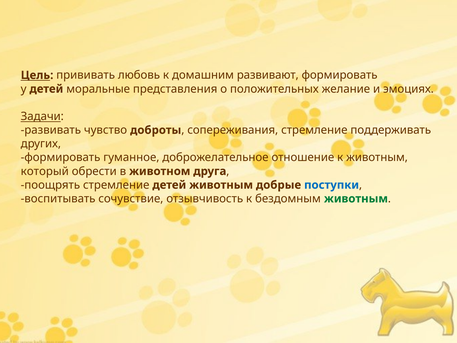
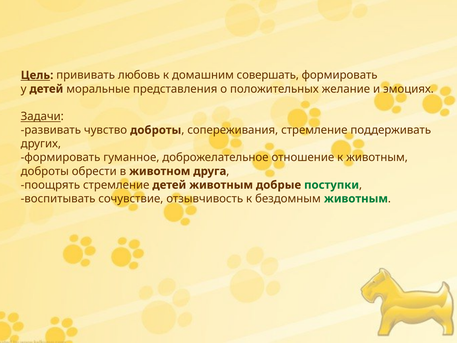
развивают: развивают -> совершать (268, 75)
который: который -> доброты (45, 171)
поступки colour: blue -> green (332, 185)
